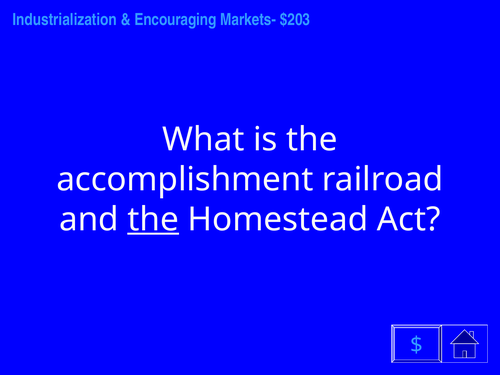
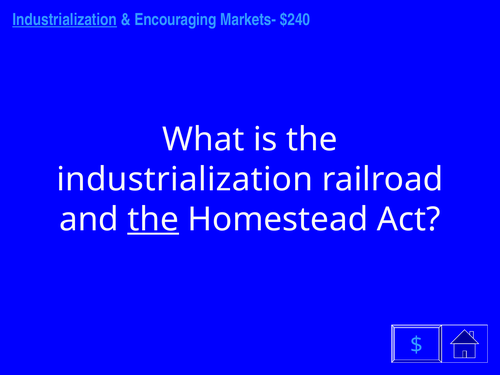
Industrialization underline: none -> present (65, 20)
$203: $203 -> $240 (295, 20)
accomplishment: accomplishment -> industrialization (185, 179)
